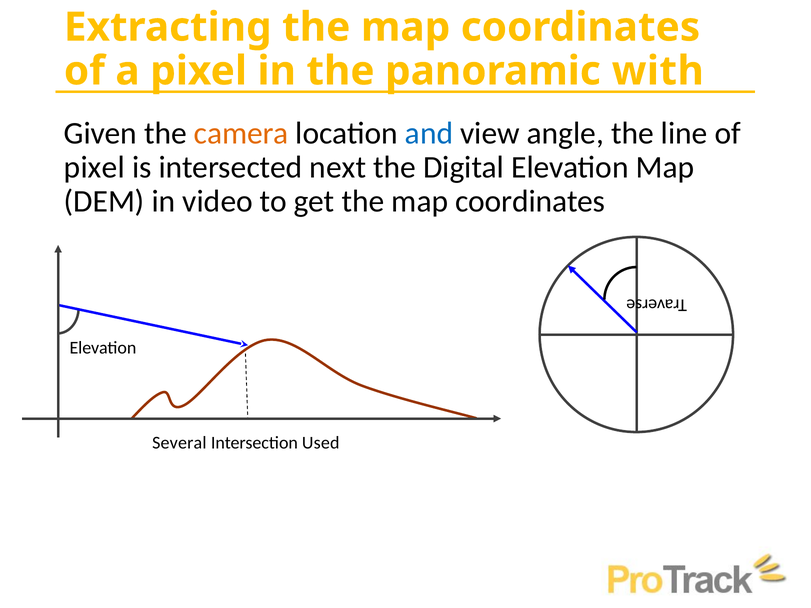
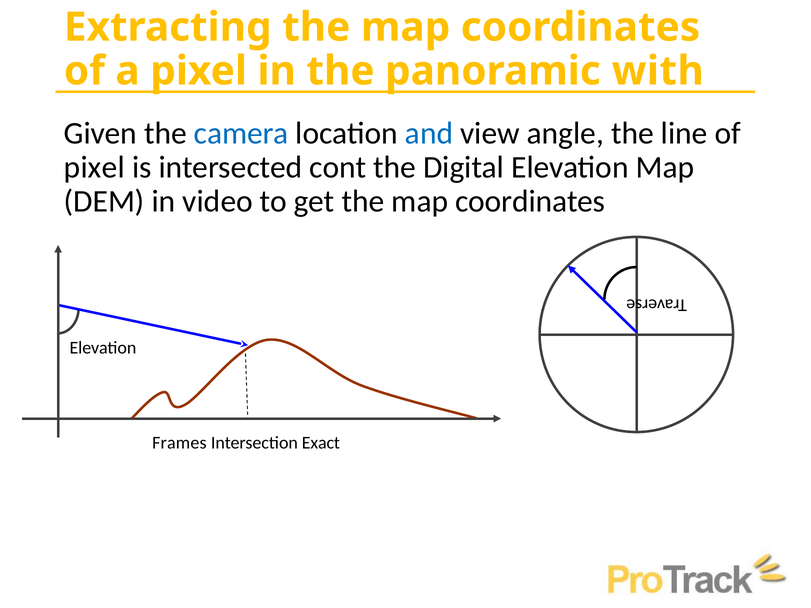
camera colour: orange -> blue (241, 133)
next: next -> cont (338, 167)
Several: Several -> Frames (179, 443)
Used: Used -> Exact (321, 443)
